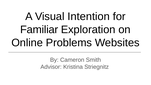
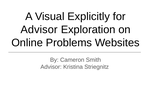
Intention: Intention -> Explicitly (89, 17)
Familiar: Familiar -> Advisor (39, 30)
